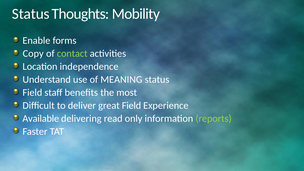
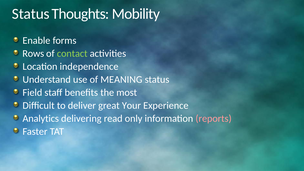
Copy: Copy -> Rows (33, 54)
great Field: Field -> Your (131, 106)
Available: Available -> Analytics (41, 118)
reports colour: light green -> pink (214, 118)
